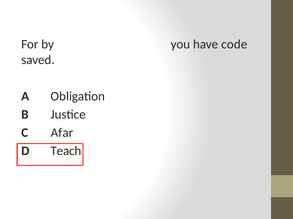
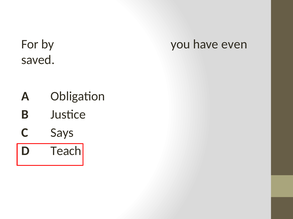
code: code -> even (234, 44)
Afar: Afar -> Says (62, 133)
